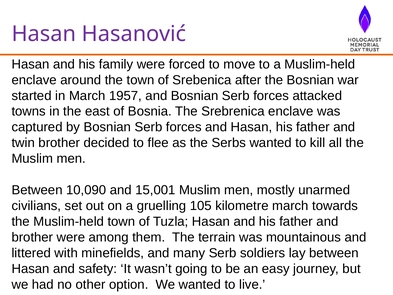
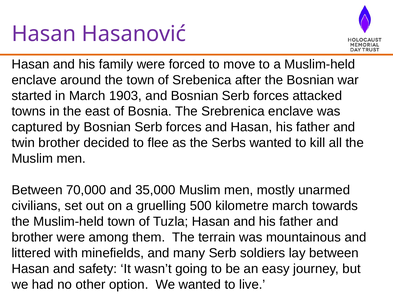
1957: 1957 -> 1903 (125, 96)
10,090: 10,090 -> 70,000 (86, 190)
15,001: 15,001 -> 35,000 (155, 190)
105: 105 -> 500 (201, 206)
